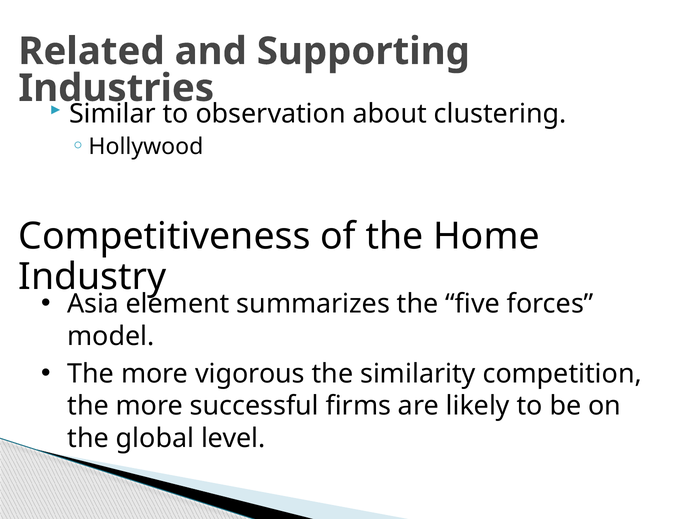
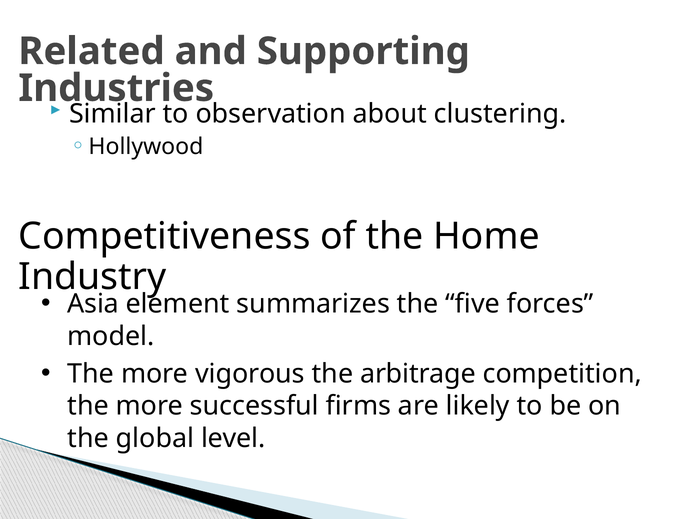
similarity: similarity -> arbitrage (418, 374)
